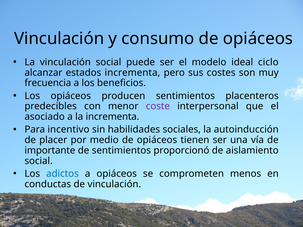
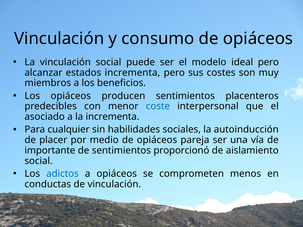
ideal ciclo: ciclo -> pero (268, 62)
frecuencia: frecuencia -> miembros (48, 83)
coste colour: purple -> blue (158, 106)
incentivo: incentivo -> cualquier (69, 130)
tienen: tienen -> pareja (195, 140)
